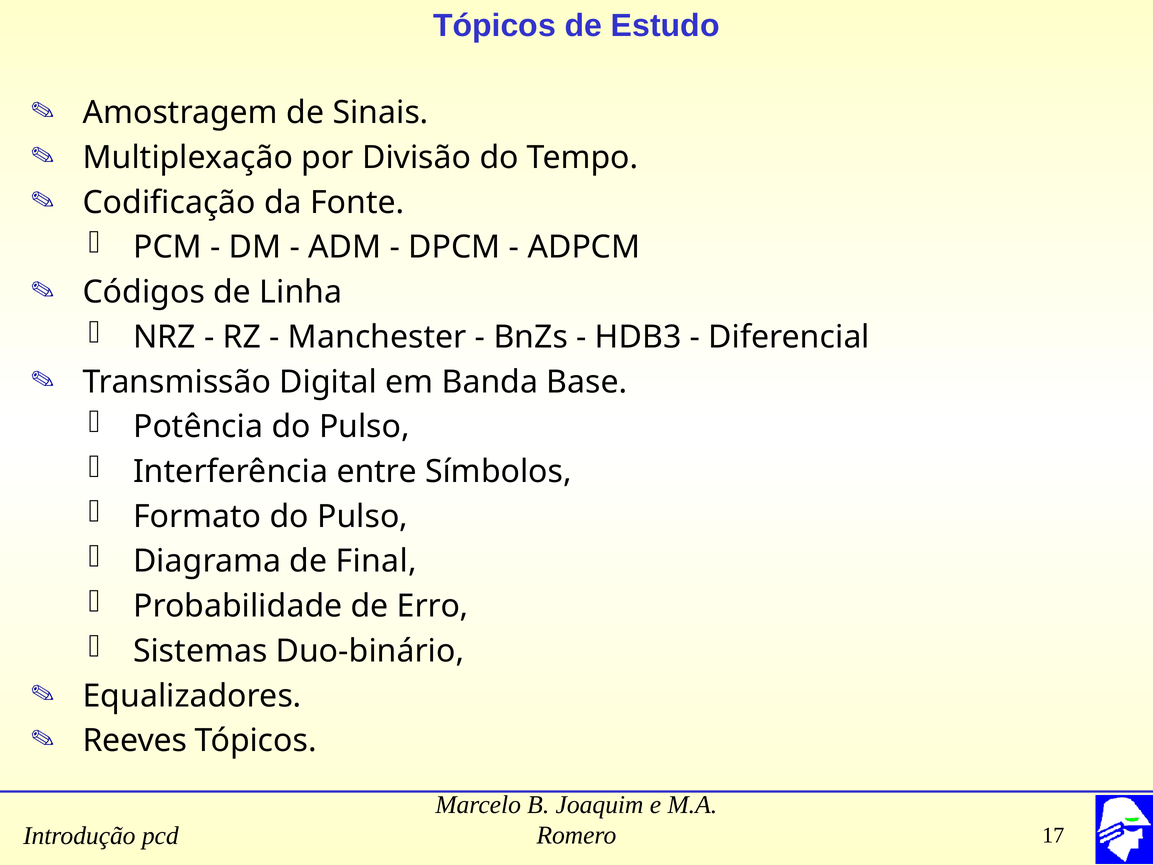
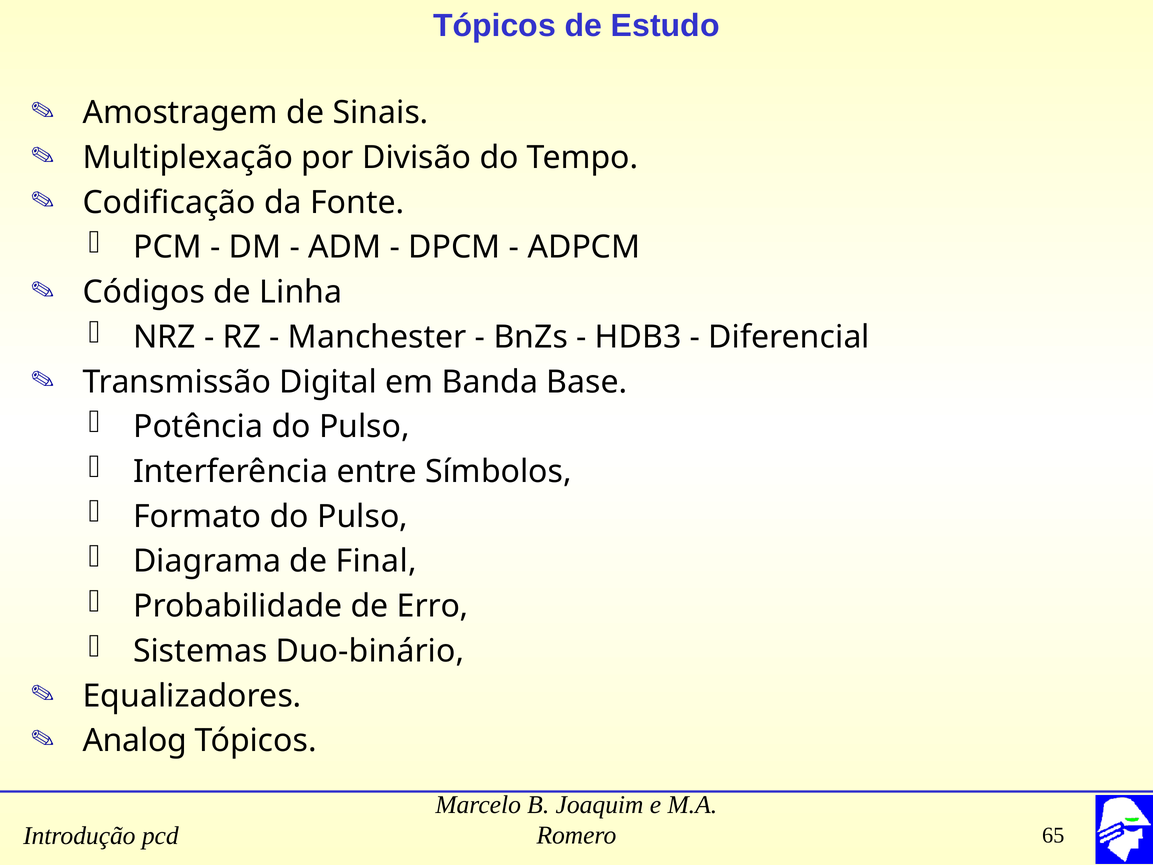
Reeves: Reeves -> Analog (135, 741)
17: 17 -> 65 (1053, 835)
